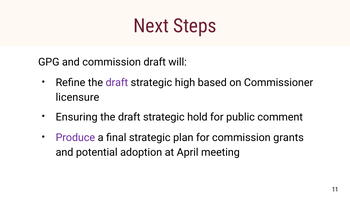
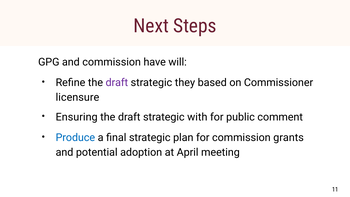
commission draft: draft -> have (155, 62)
high: high -> they (185, 83)
hold: hold -> with (197, 117)
Produce colour: purple -> blue (75, 138)
